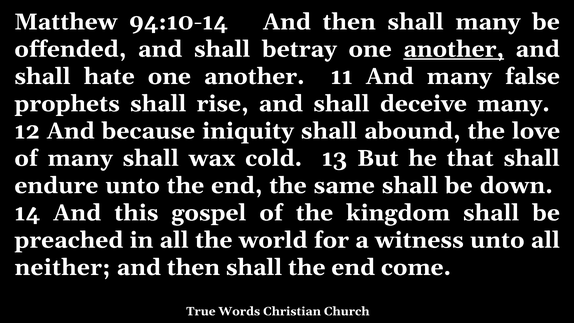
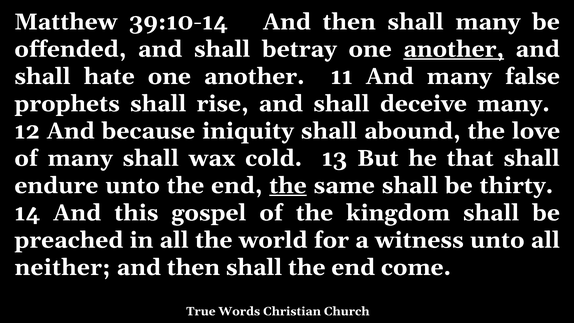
94:10-14: 94:10-14 -> 39:10-14 (179, 22)
the underline: none -> present (288, 186)
down: down -> thirty (516, 186)
